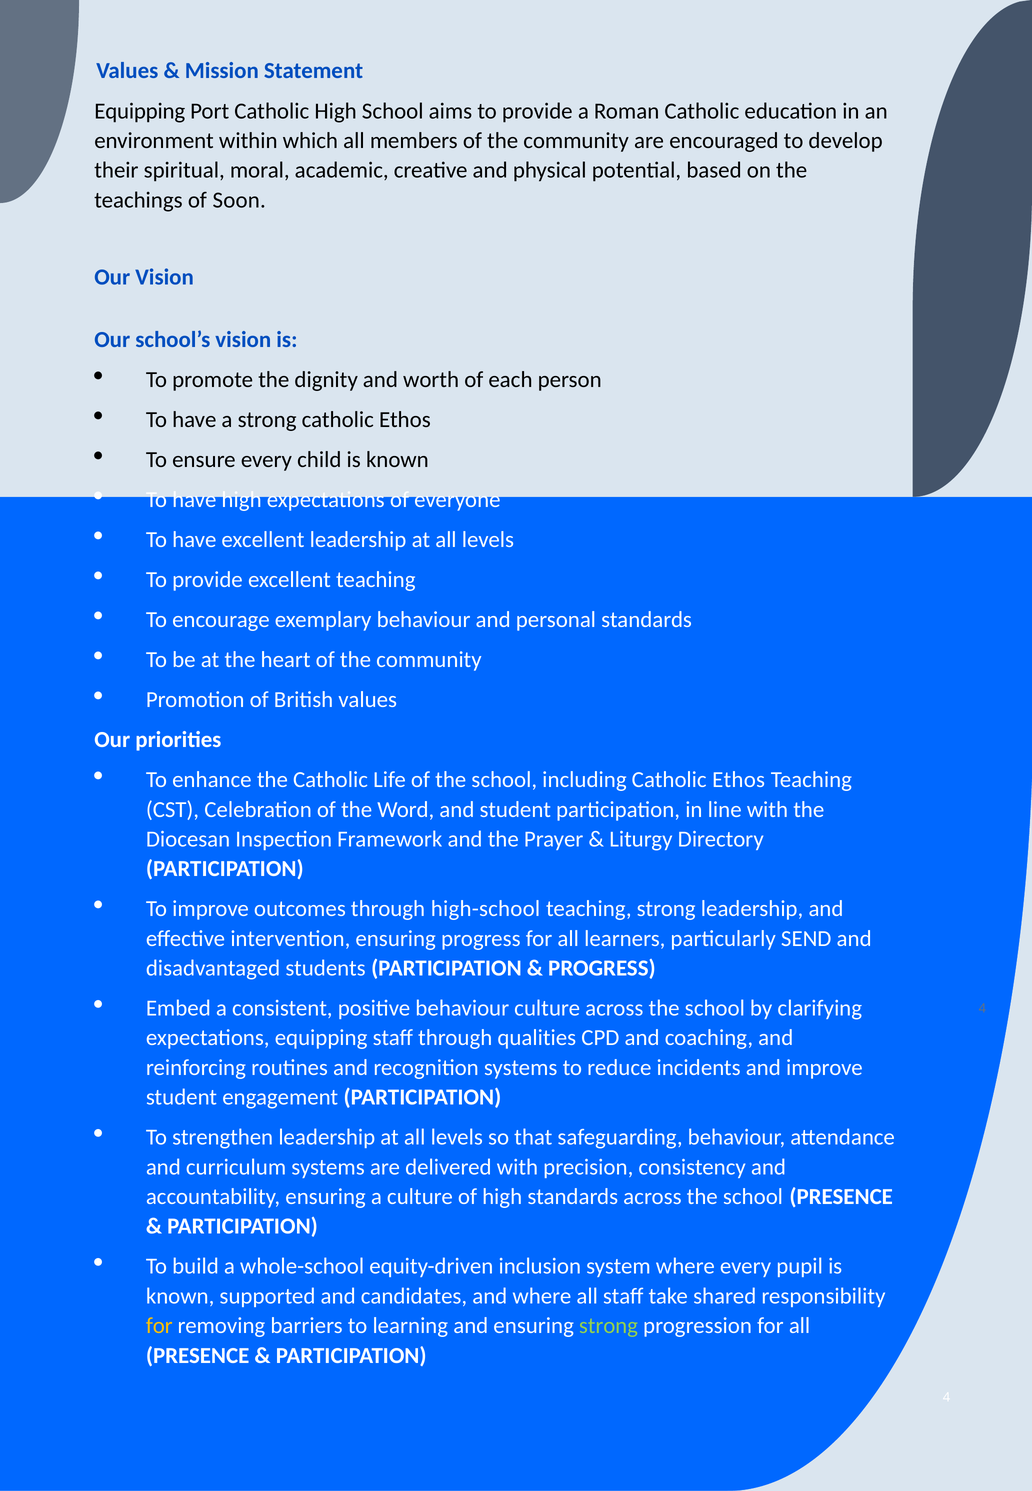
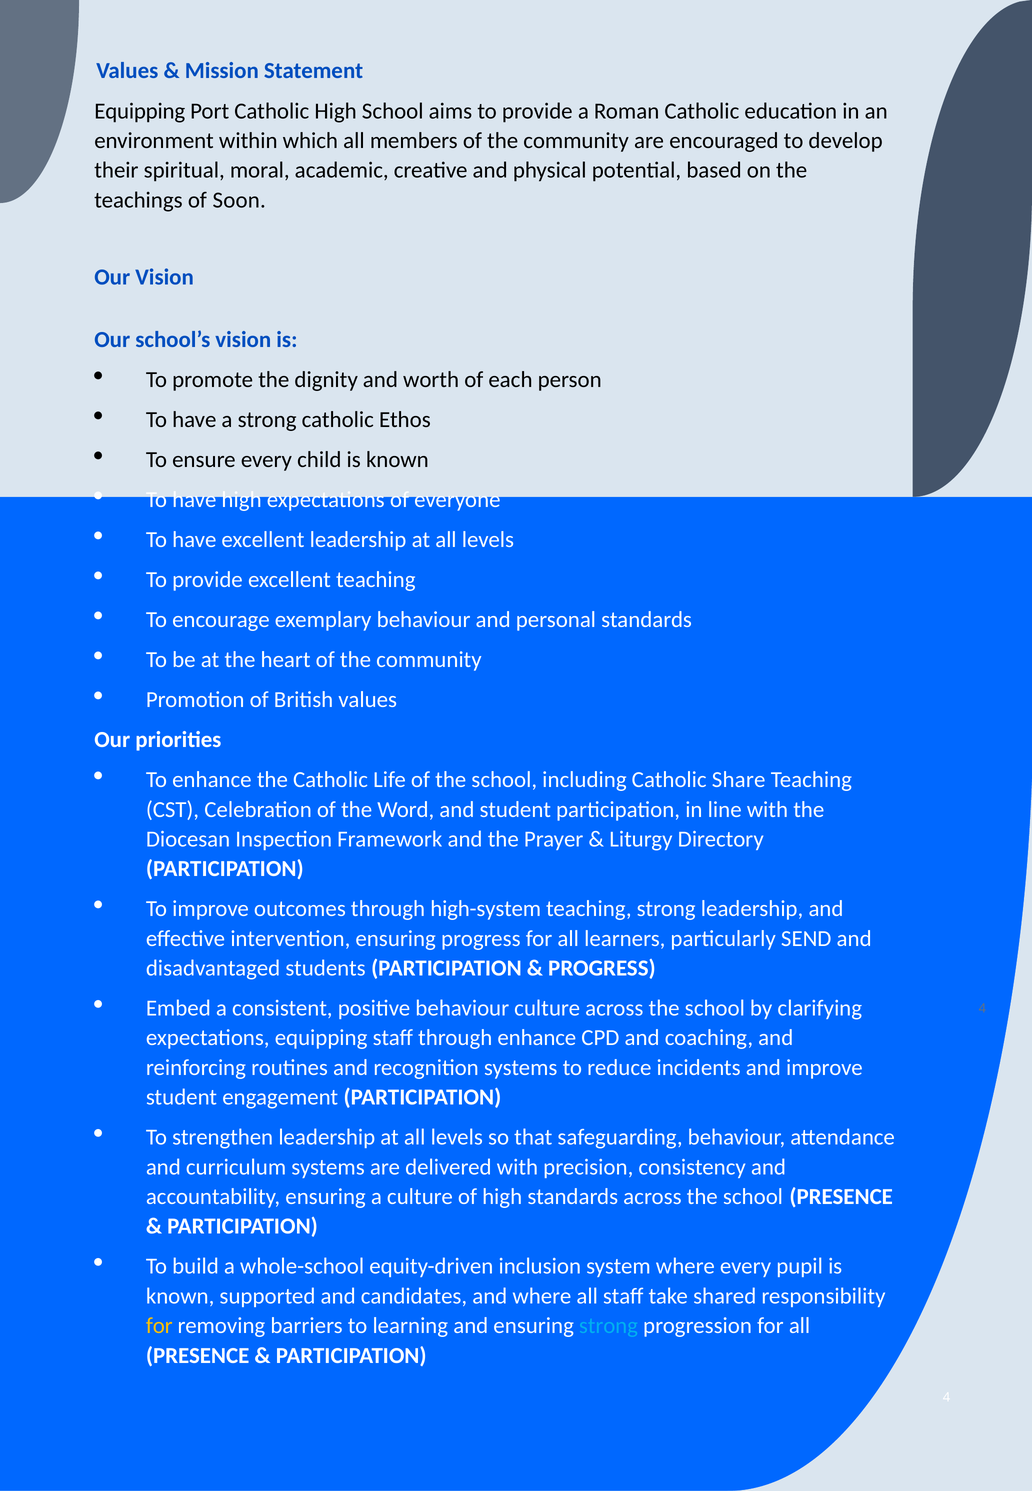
including Catholic Ethos: Ethos -> Share (739, 780)
high-school: high-school -> high-system (486, 909)
through qualities: qualities -> enhance (537, 1038)
strong colour: light green -> light blue (608, 1325)
